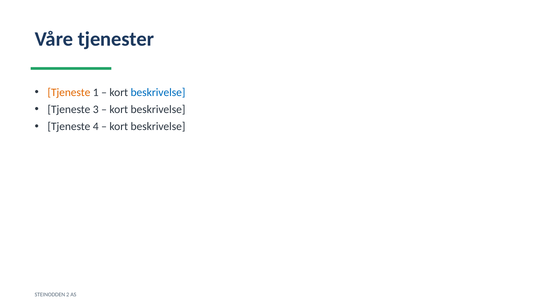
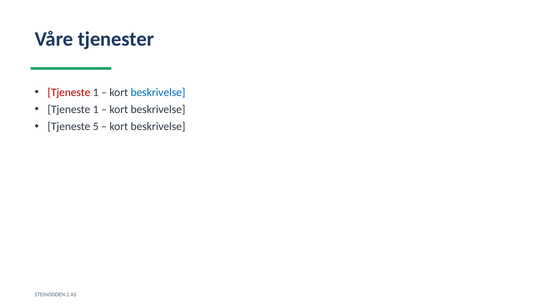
Tjeneste colour: orange -> red (69, 92)
3: 3 -> 1 (96, 110)
4: 4 -> 5 (96, 127)
